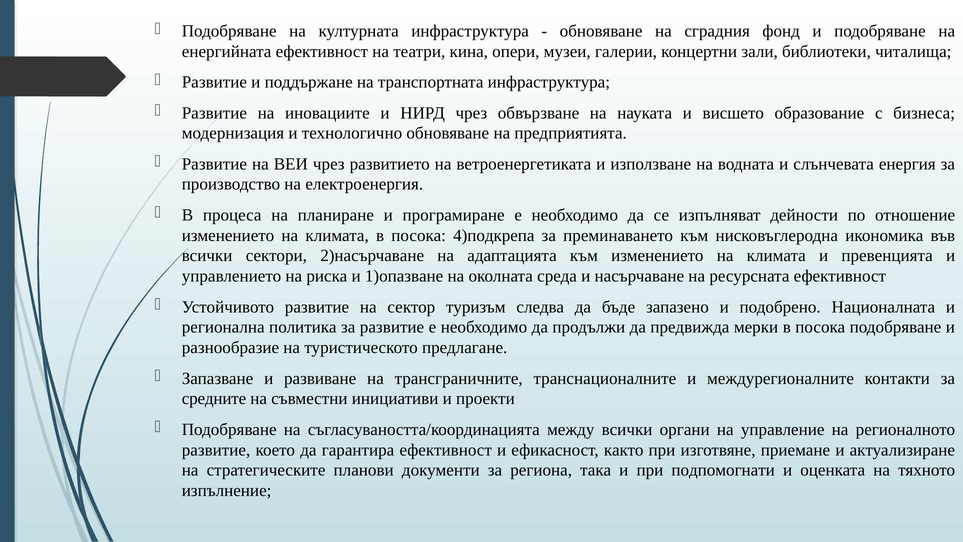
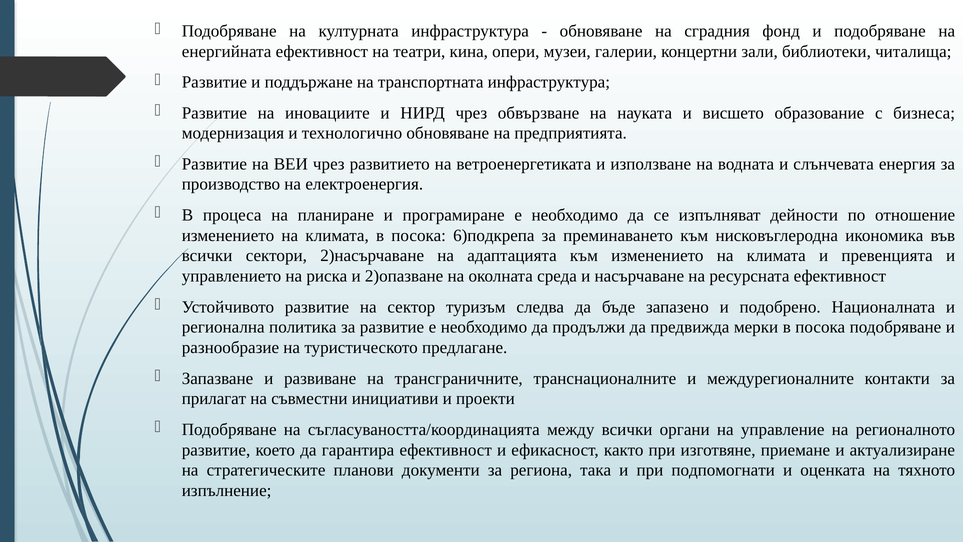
4)подкрепа: 4)подкрепа -> 6)подкрепа (494, 235)
1)опазване: 1)опазване -> 2)опазване (404, 276)
средните: средните -> прилагат (214, 399)
